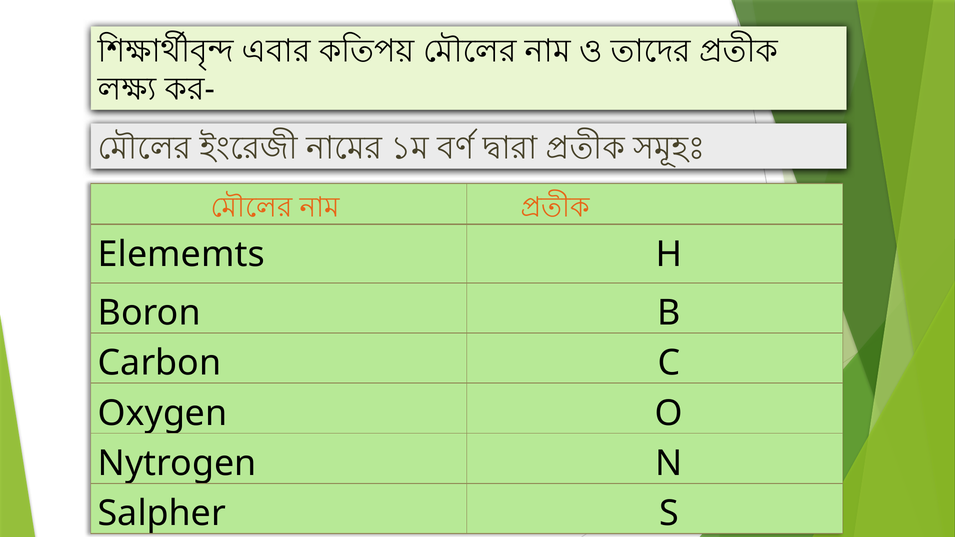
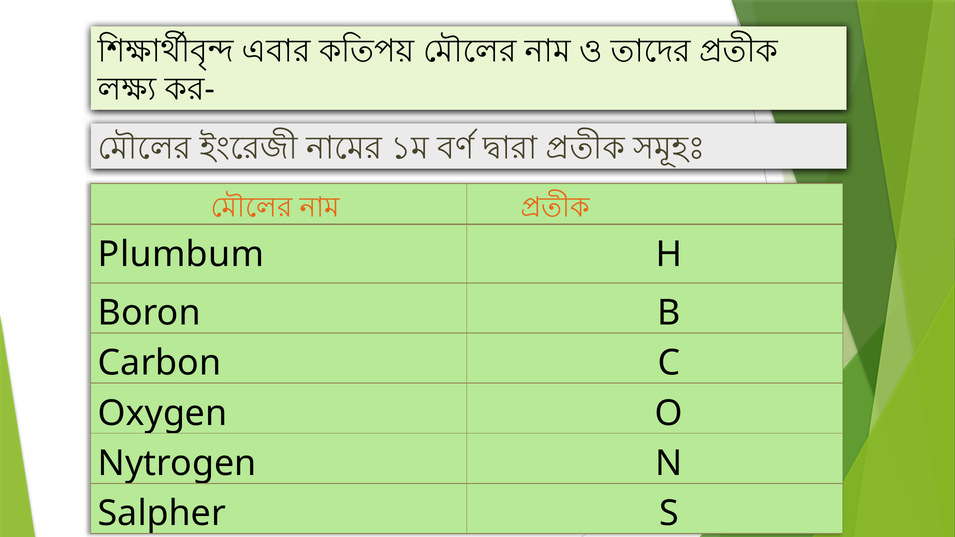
Elememts: Elememts -> Plumbum (181, 254)
